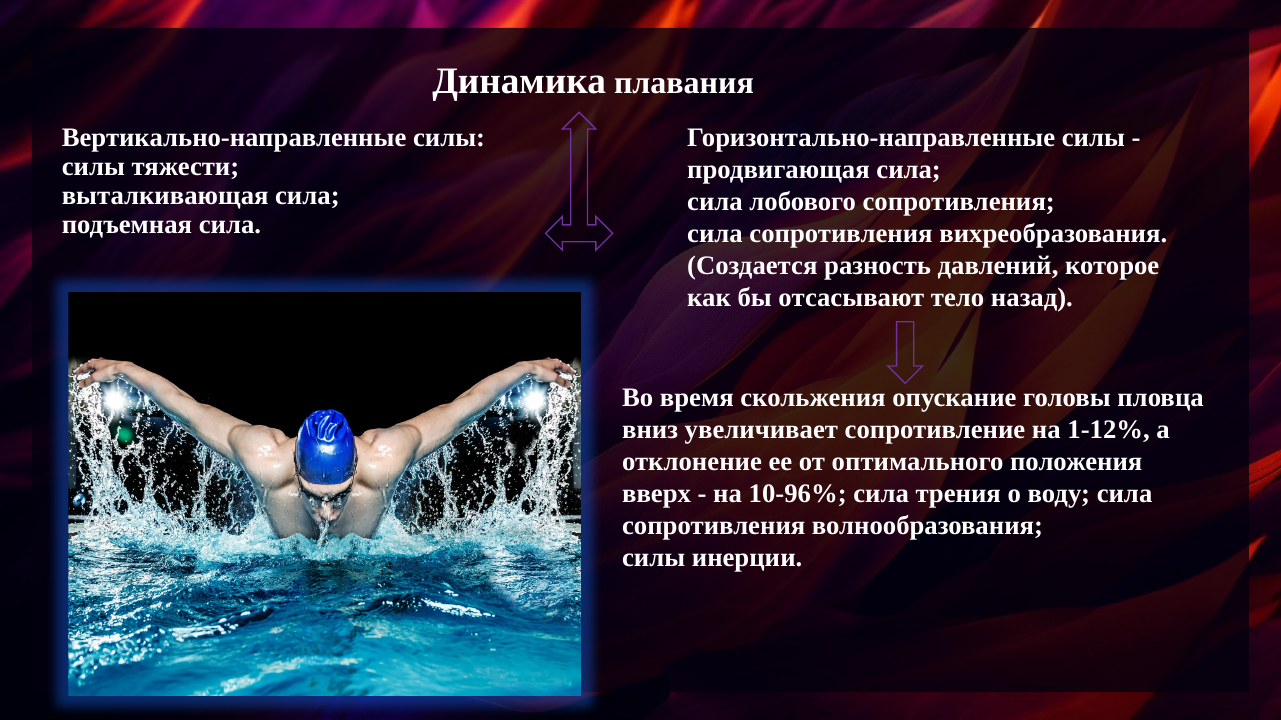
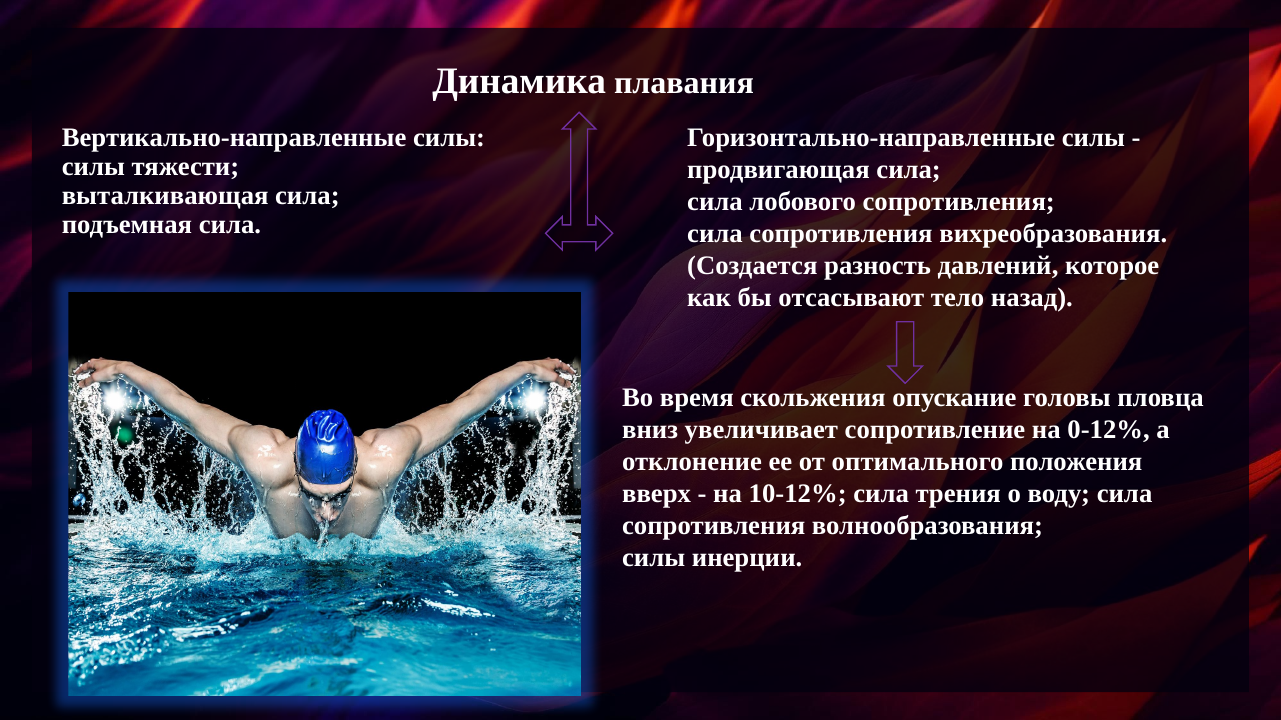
1-12%: 1-12% -> 0-12% (1109, 430)
10-96%: 10-96% -> 10-12% (798, 494)
